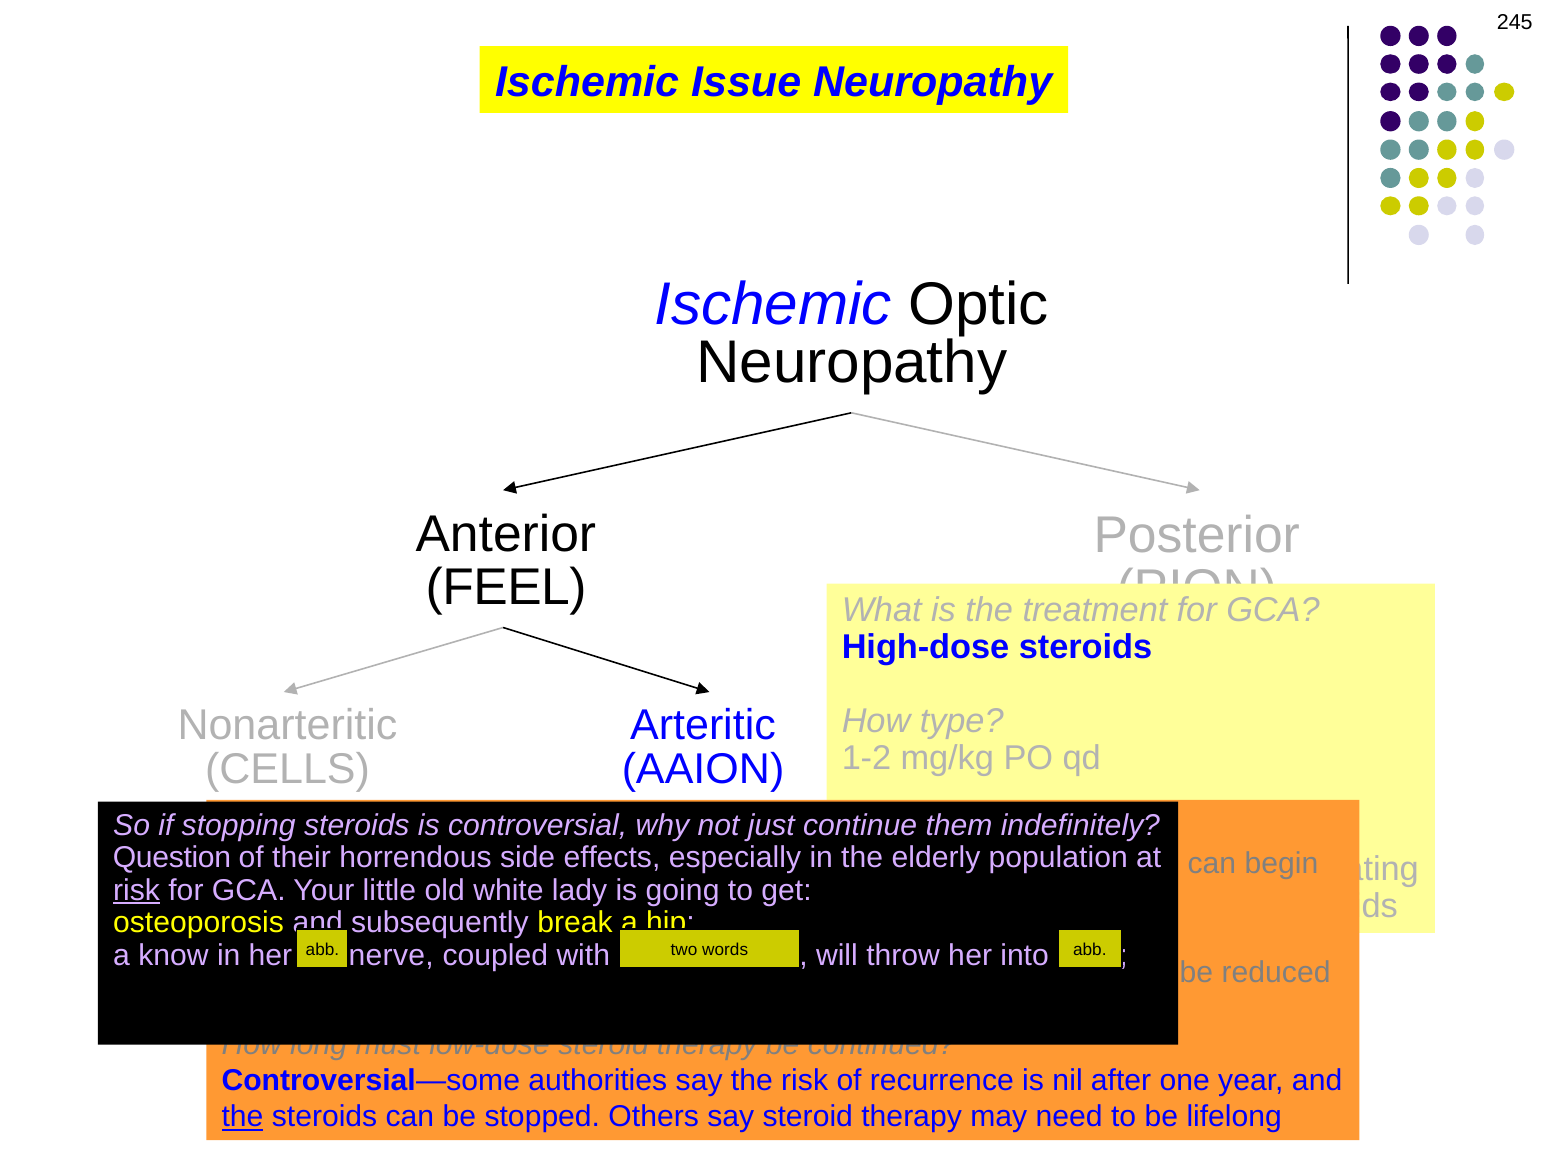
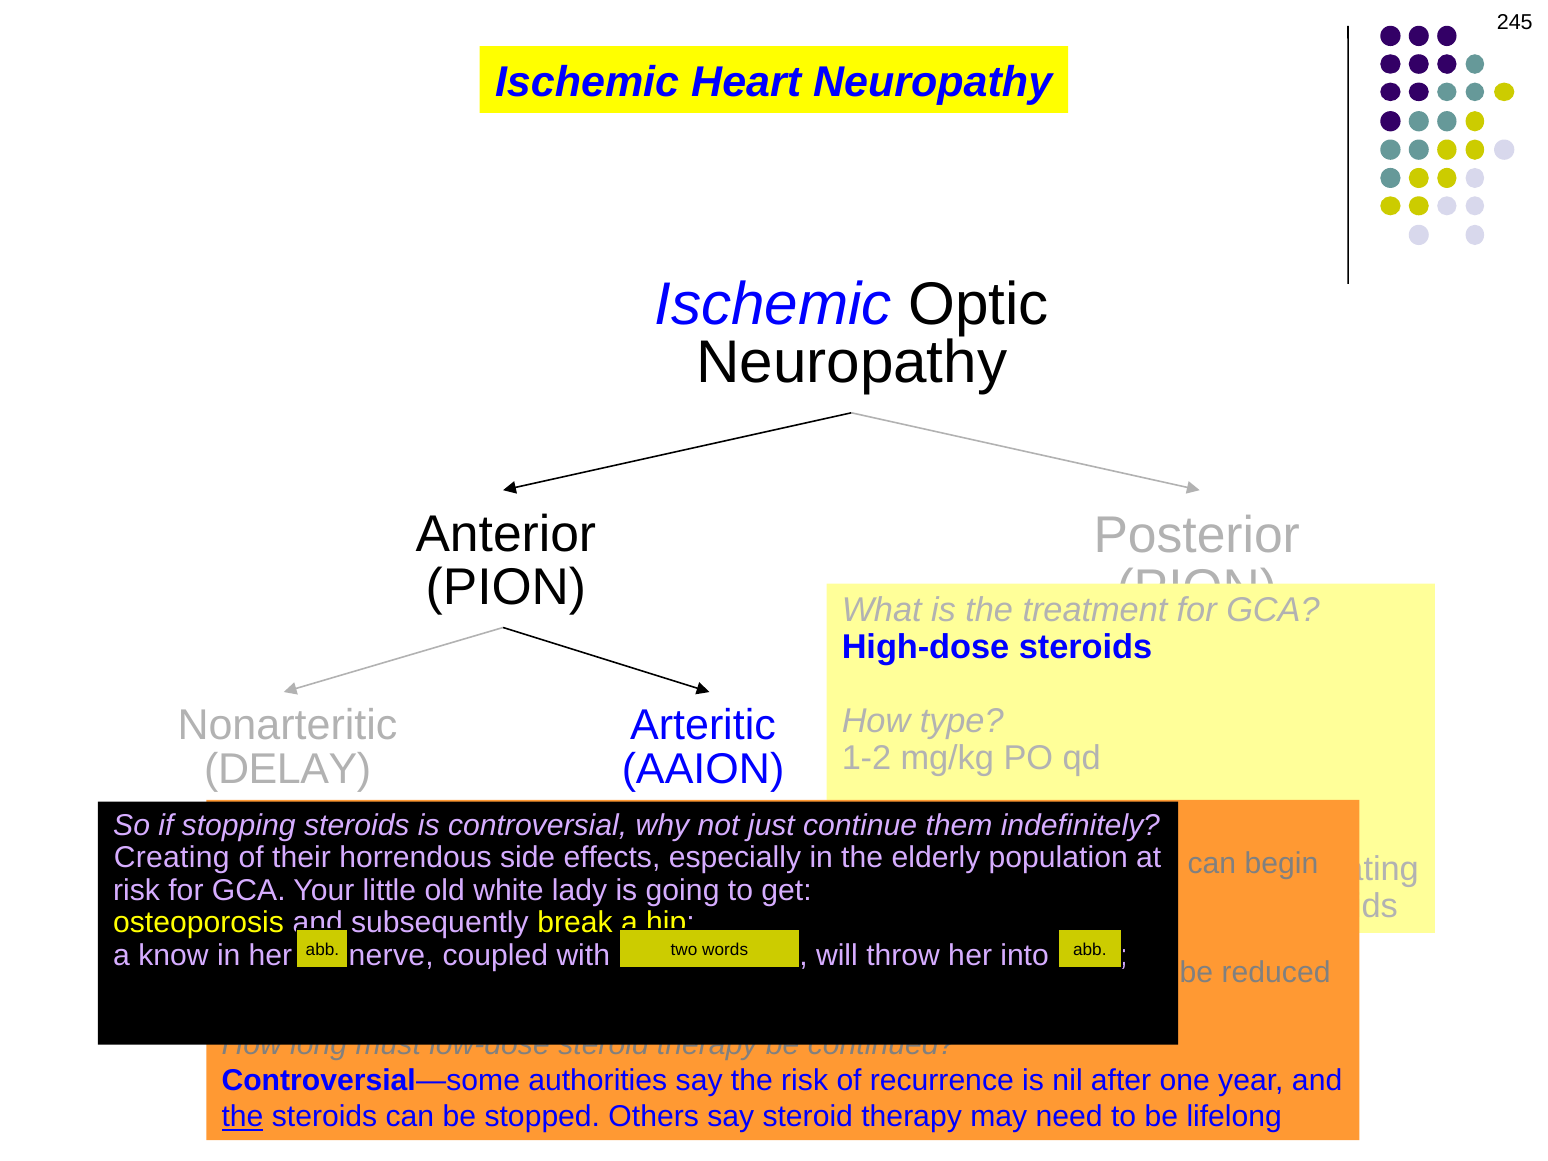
Issue: Issue -> Heart (746, 83)
FEEL: FEEL -> PION (506, 588)
CELLS: CELLS -> DELAY (288, 769)
Question: Question -> Creating (172, 858)
risk underline: present -> none (137, 890)
